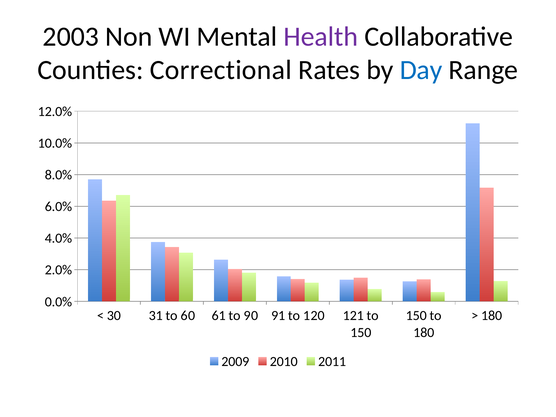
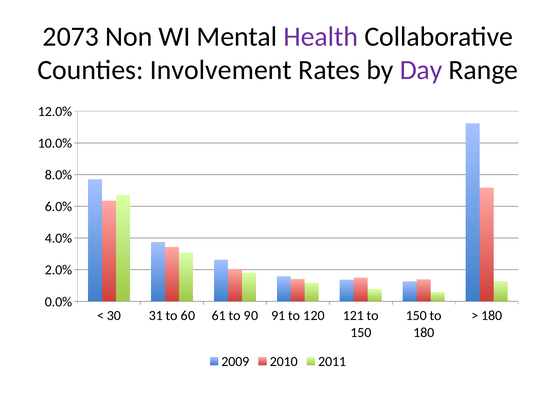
2003: 2003 -> 2073 (71, 37)
Correctional: Correctional -> Involvement (221, 70)
Day colour: blue -> purple (421, 70)
